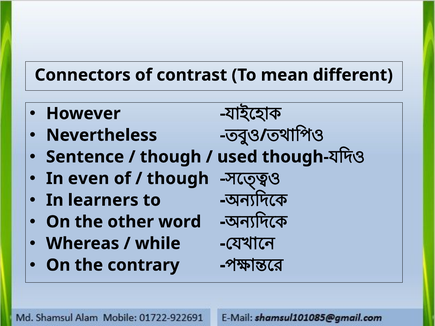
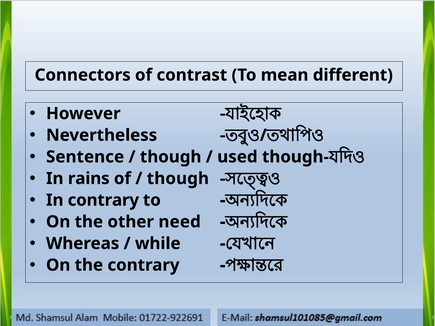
even: even -> rains (89, 179)
In learners: learners -> contrary (103, 200)
word: word -> need (180, 222)
